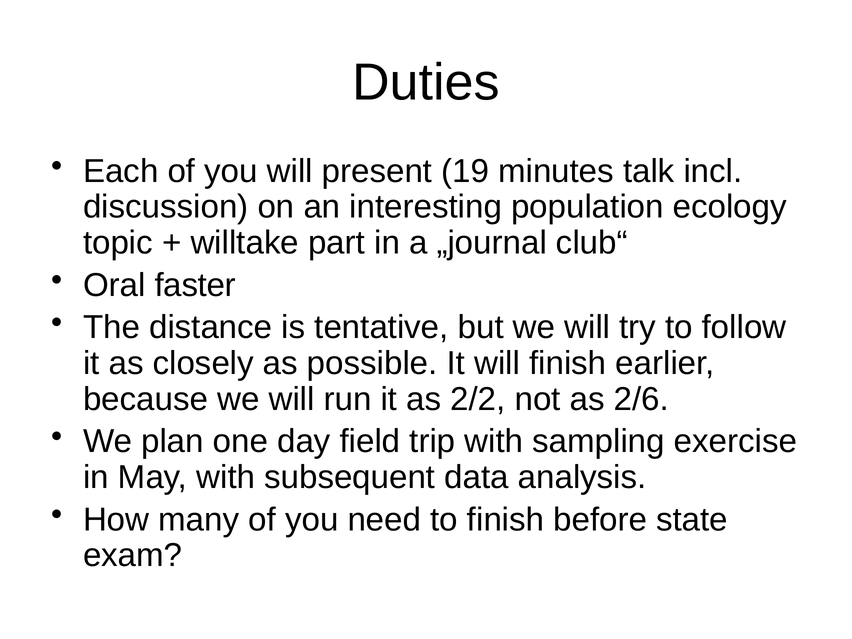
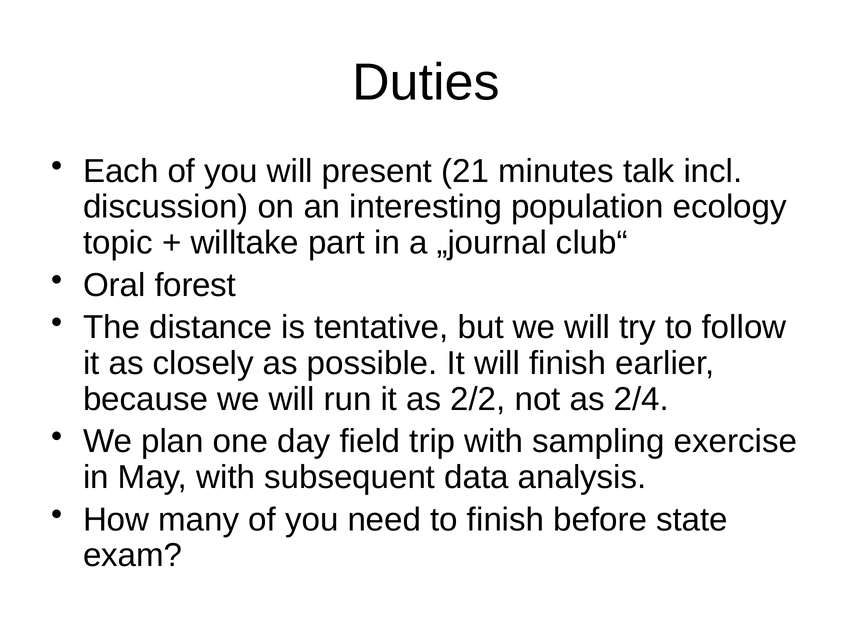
19: 19 -> 21 (465, 171)
faster: faster -> forest (195, 285)
2/6: 2/6 -> 2/4 (641, 399)
